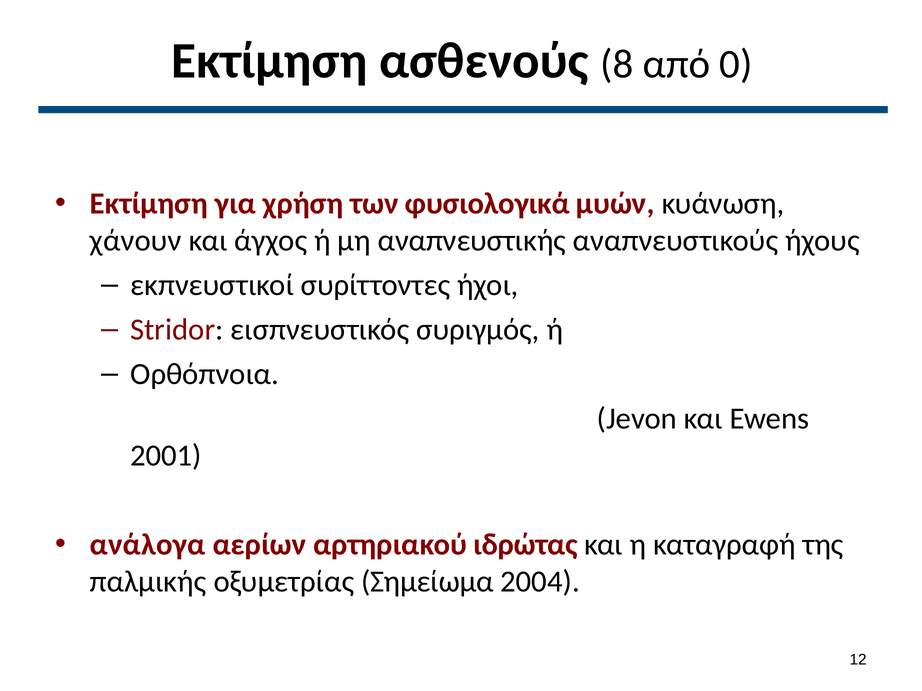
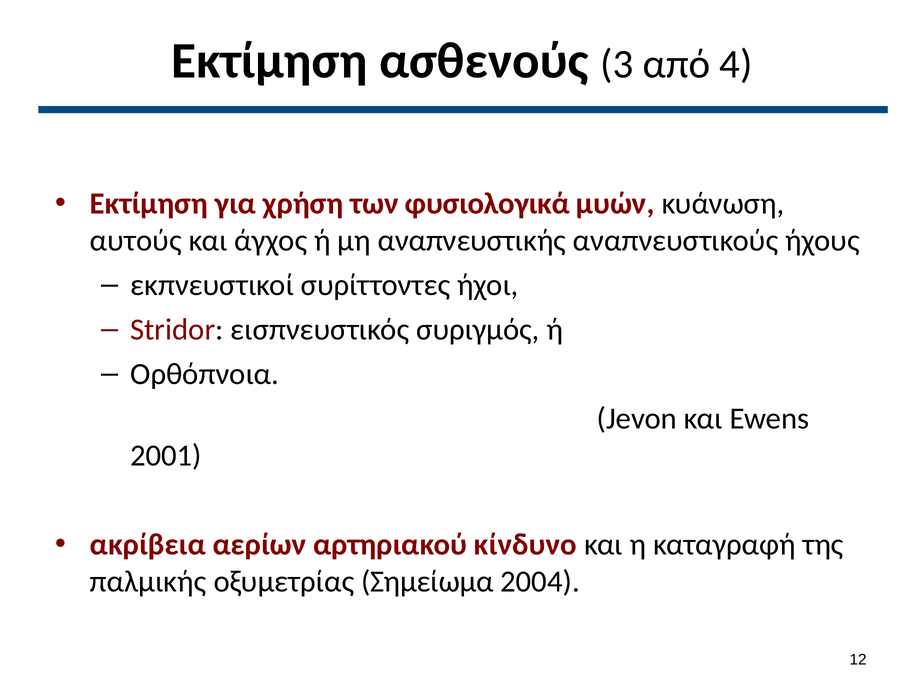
8: 8 -> 3 (617, 65)
0: 0 -> 4 (736, 65)
χάνουν: χάνουν -> αυτούς (136, 241)
ανάλογα: ανάλογα -> ακρίβεια (148, 545)
ιδρώτας: ιδρώτας -> κίνδυνο (525, 545)
